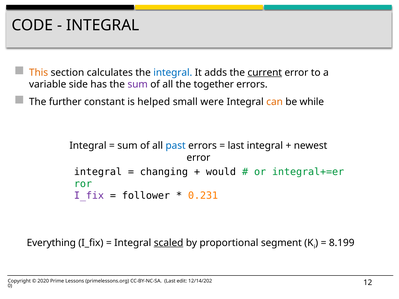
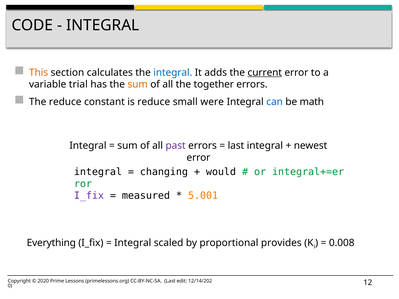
side: side -> trial (78, 85)
sum colour: purple -> orange (138, 85)
The further: further -> reduce (65, 102)
is helped: helped -> reduce (154, 102)
can colour: orange -> blue (275, 102)
while: while -> math (312, 102)
past colour: blue -> purple (176, 146)
follower: follower -> measured (146, 196)
0.231: 0.231 -> 5.001 (203, 196)
scaled underline: present -> none (169, 243)
segment: segment -> provides (281, 243)
8.199: 8.199 -> 0.008 (342, 243)
